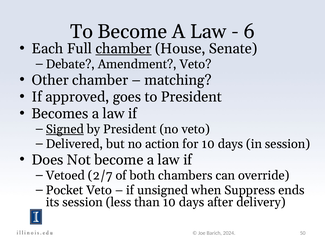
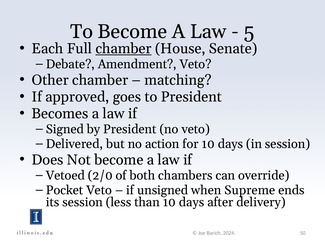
6: 6 -> 5 (249, 31)
Signed underline: present -> none (65, 129)
2/7: 2/7 -> 2/0 (100, 175)
Suppress: Suppress -> Supreme (250, 190)
